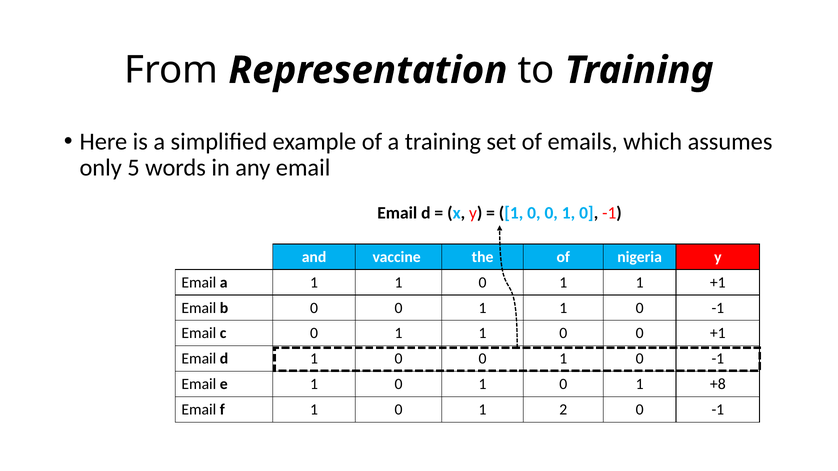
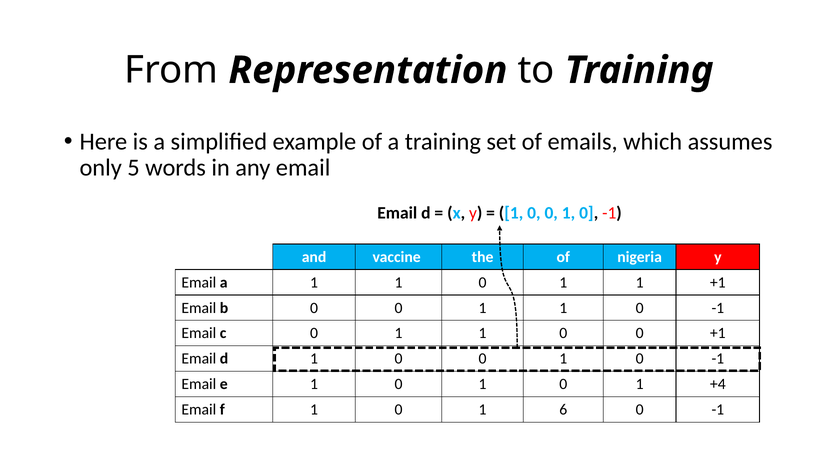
+8: +8 -> +4 (718, 385)
2: 2 -> 6 (563, 410)
